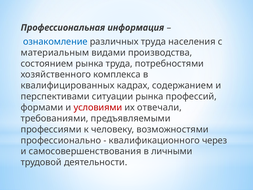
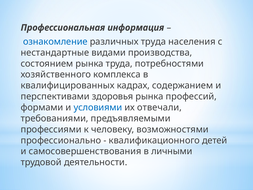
материальным: материальным -> нестандартные (55, 53)
ситуации: ситуации -> здоровья (113, 96)
условиями colour: red -> blue (98, 107)
через: через -> детей (215, 140)
